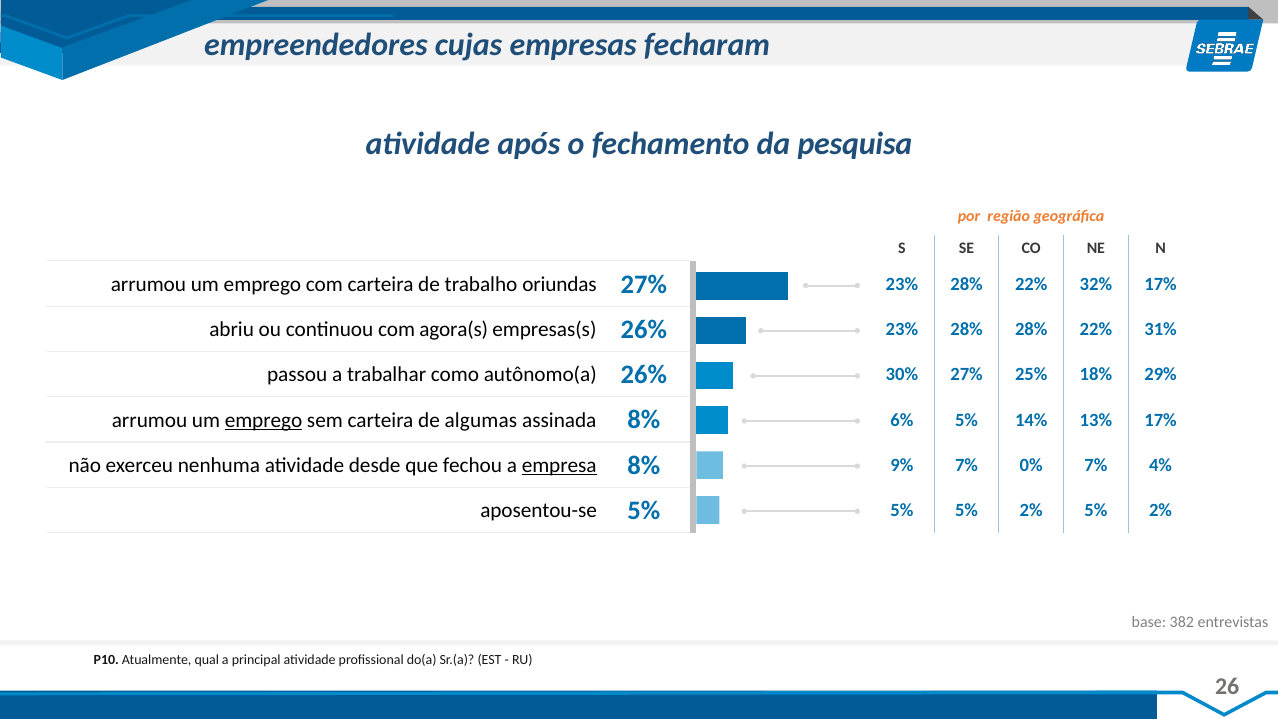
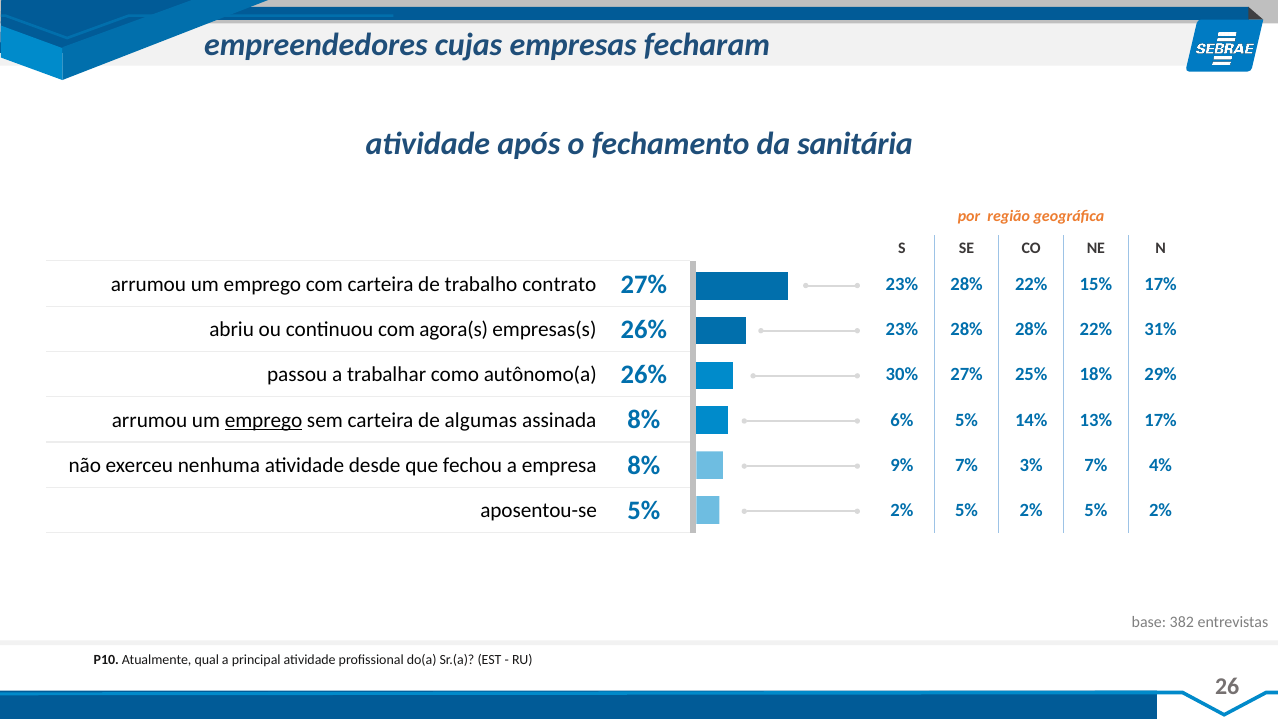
pesquisa: pesquisa -> sanitária (855, 143)
oriundas: oriundas -> contrato (559, 284)
32%: 32% -> 15% (1096, 284)
empresa underline: present -> none (559, 465)
0%: 0% -> 3% (1031, 465)
5%: 5% -> 2% (902, 511)
